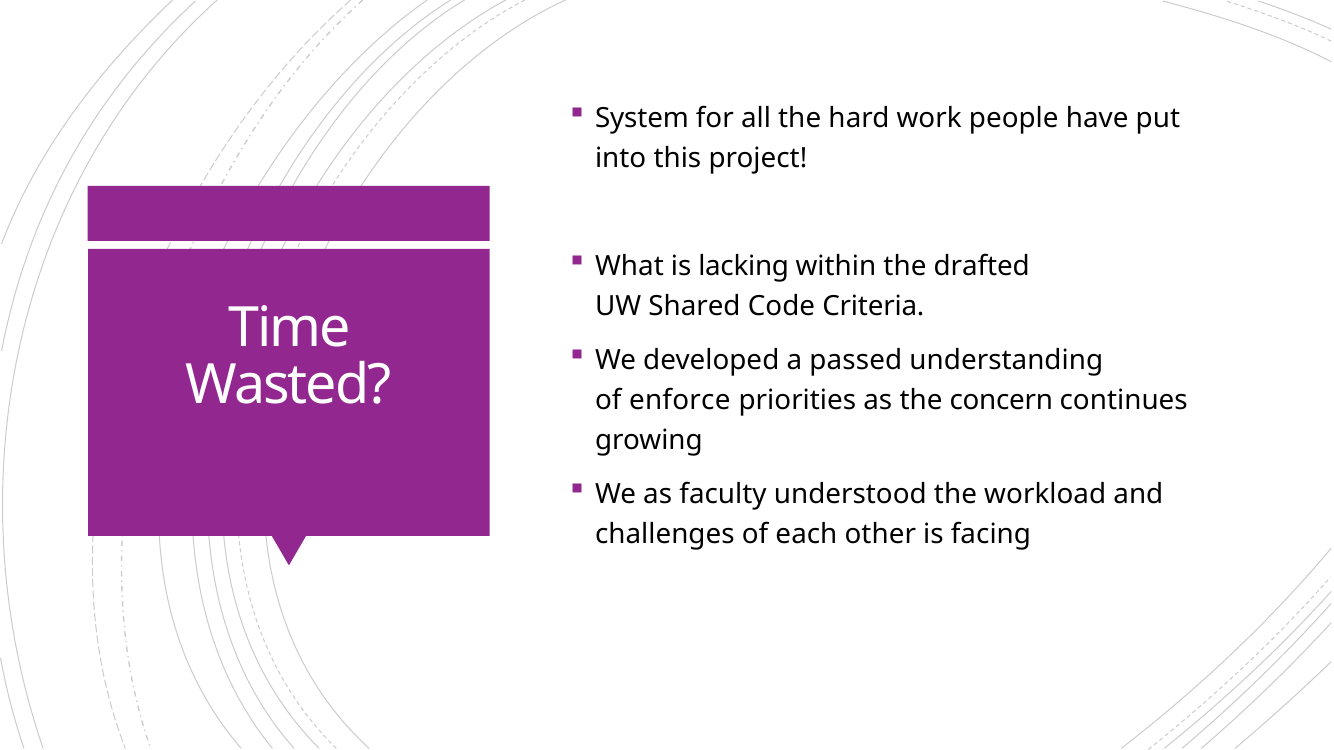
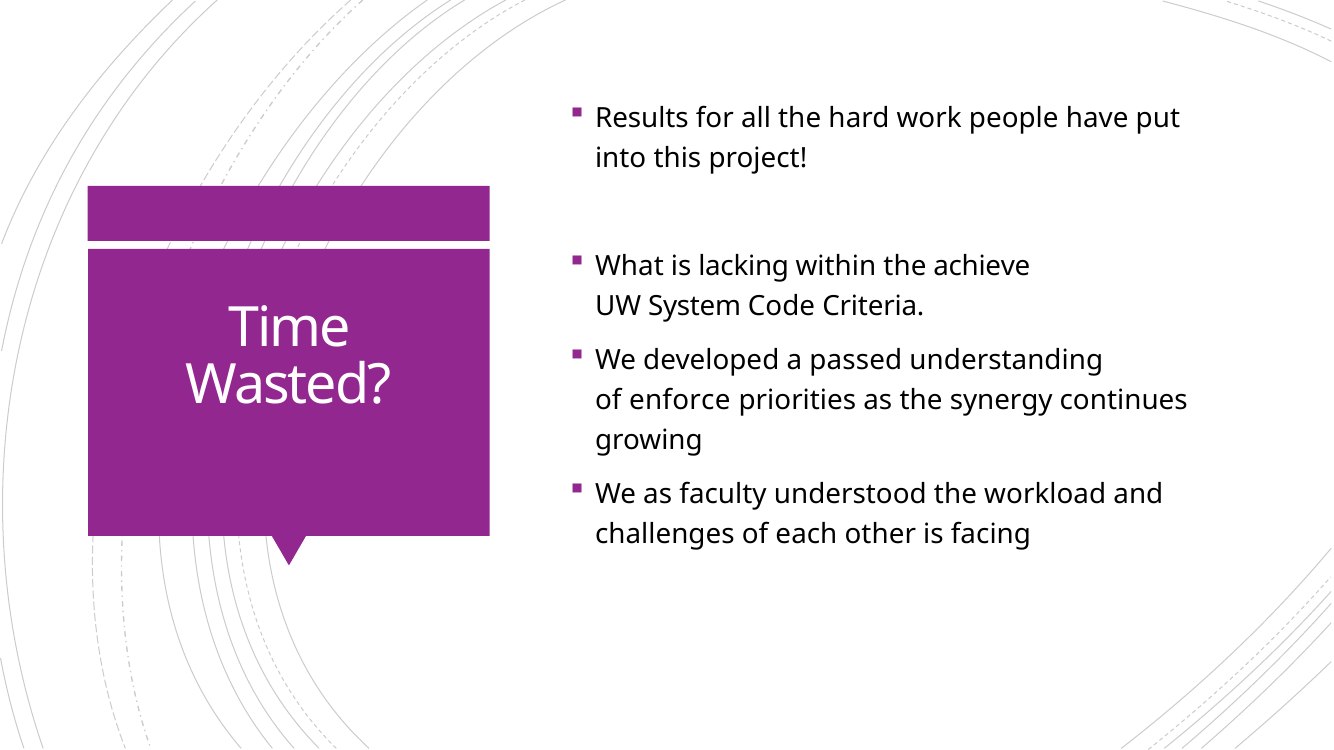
System: System -> Results (642, 118)
drafted: drafted -> achieve (982, 266)
Shared: Shared -> System (695, 306)
concern: concern -> synergy (1001, 400)
